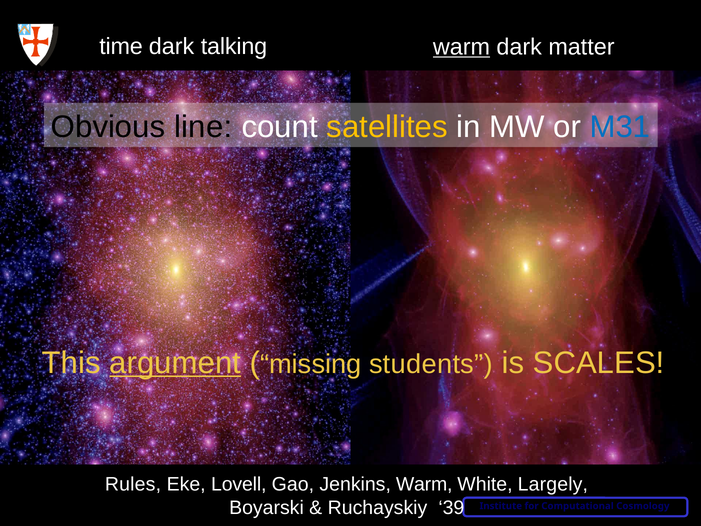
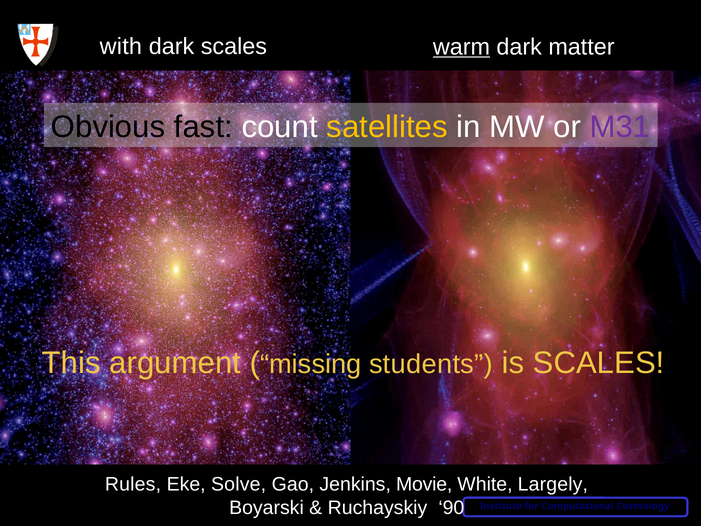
time: time -> with (121, 47)
dark talking: talking -> scales (234, 47)
line: line -> fast (203, 127)
M31 colour: blue -> purple (620, 127)
argument underline: present -> none (175, 363)
Lovell: Lovell -> Solve (239, 484)
Jenkins Warm: Warm -> Movie (424, 484)
39: 39 -> 90 (451, 508)
